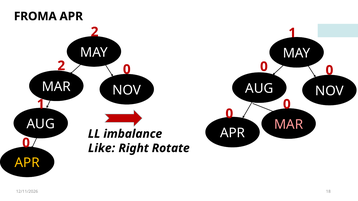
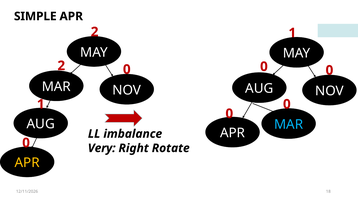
FROMA: FROMA -> SIMPLE (35, 16)
MAR colour: pink -> light blue (289, 125)
Like: Like -> Very (102, 148)
